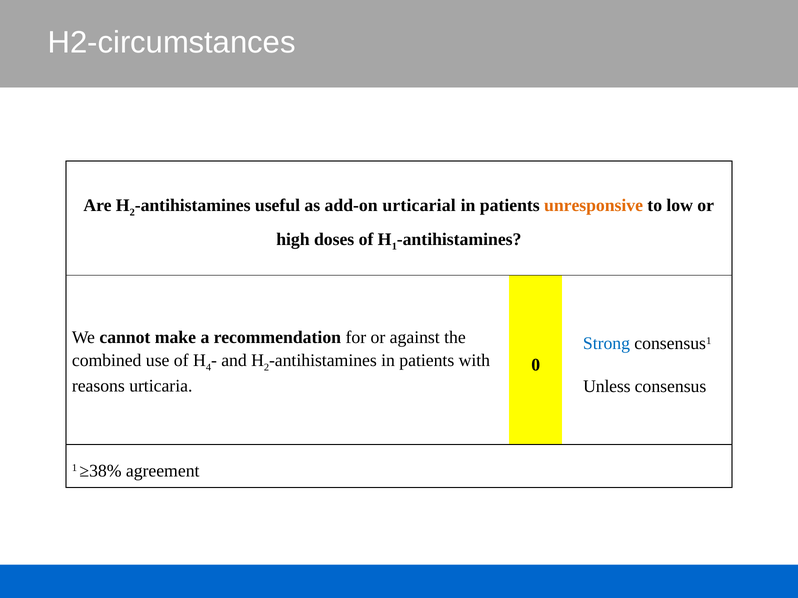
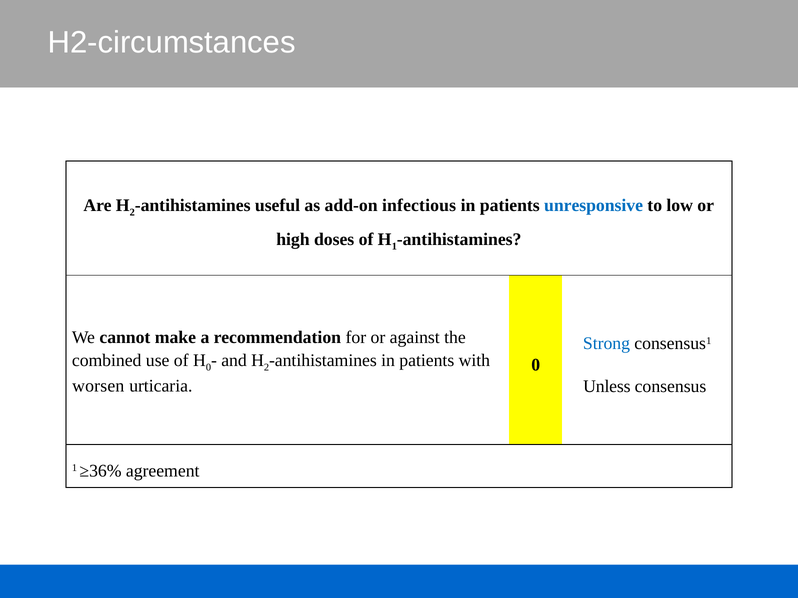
urticarial: urticarial -> infectious (419, 206)
unresponsive colour: orange -> blue (594, 206)
4: 4 -> 0 (209, 367)
reasons: reasons -> worsen (98, 386)
≥38%: ≥38% -> ≥36% (101, 471)
